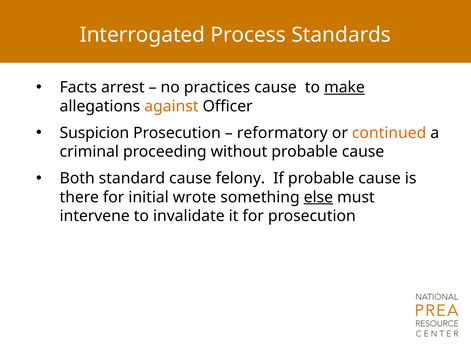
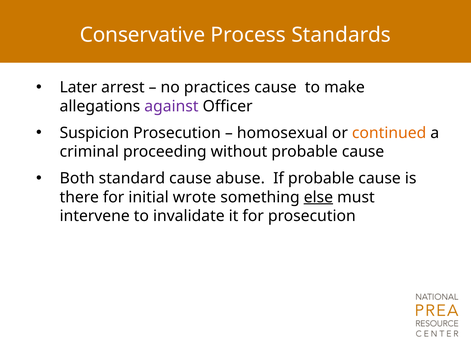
Interrogated: Interrogated -> Conservative (142, 35)
Facts: Facts -> Later (78, 87)
make underline: present -> none (344, 87)
against colour: orange -> purple (171, 106)
reformatory: reformatory -> homosexual (282, 133)
felony: felony -> abuse (240, 179)
